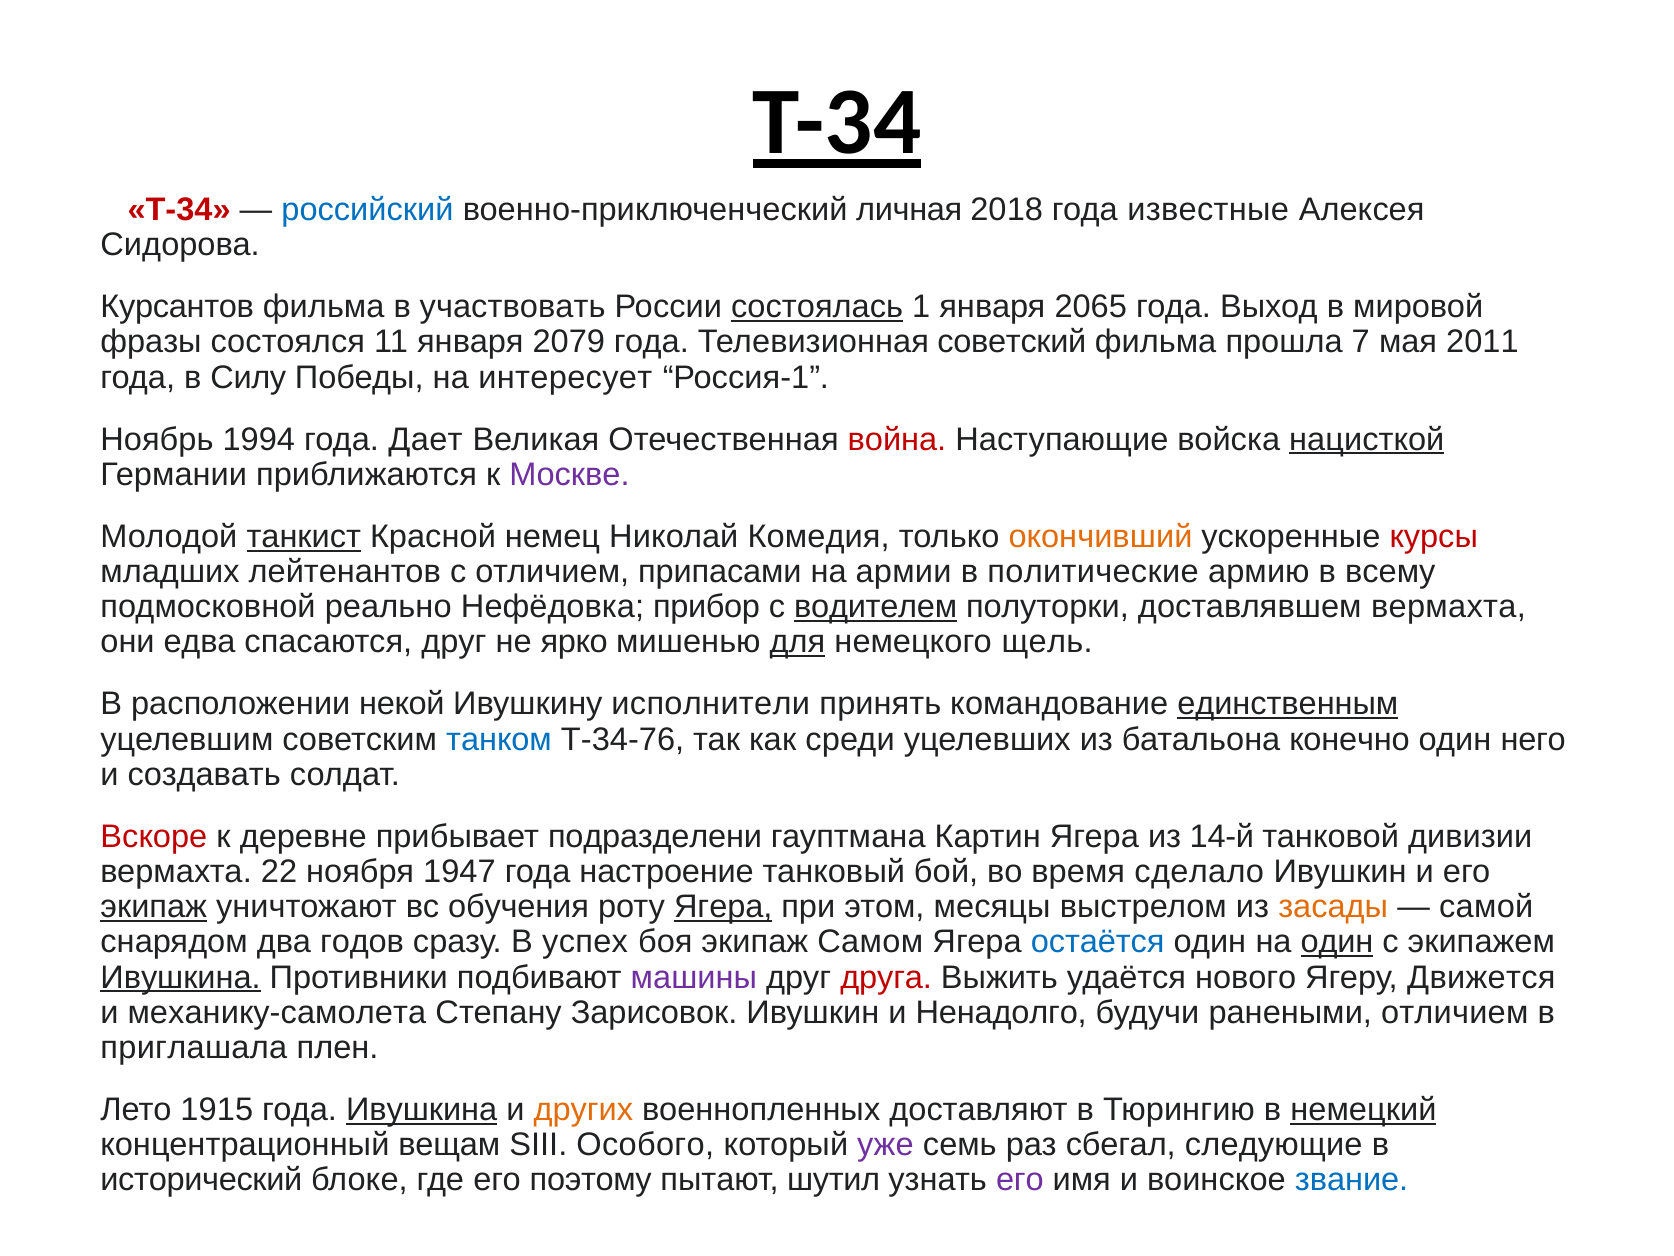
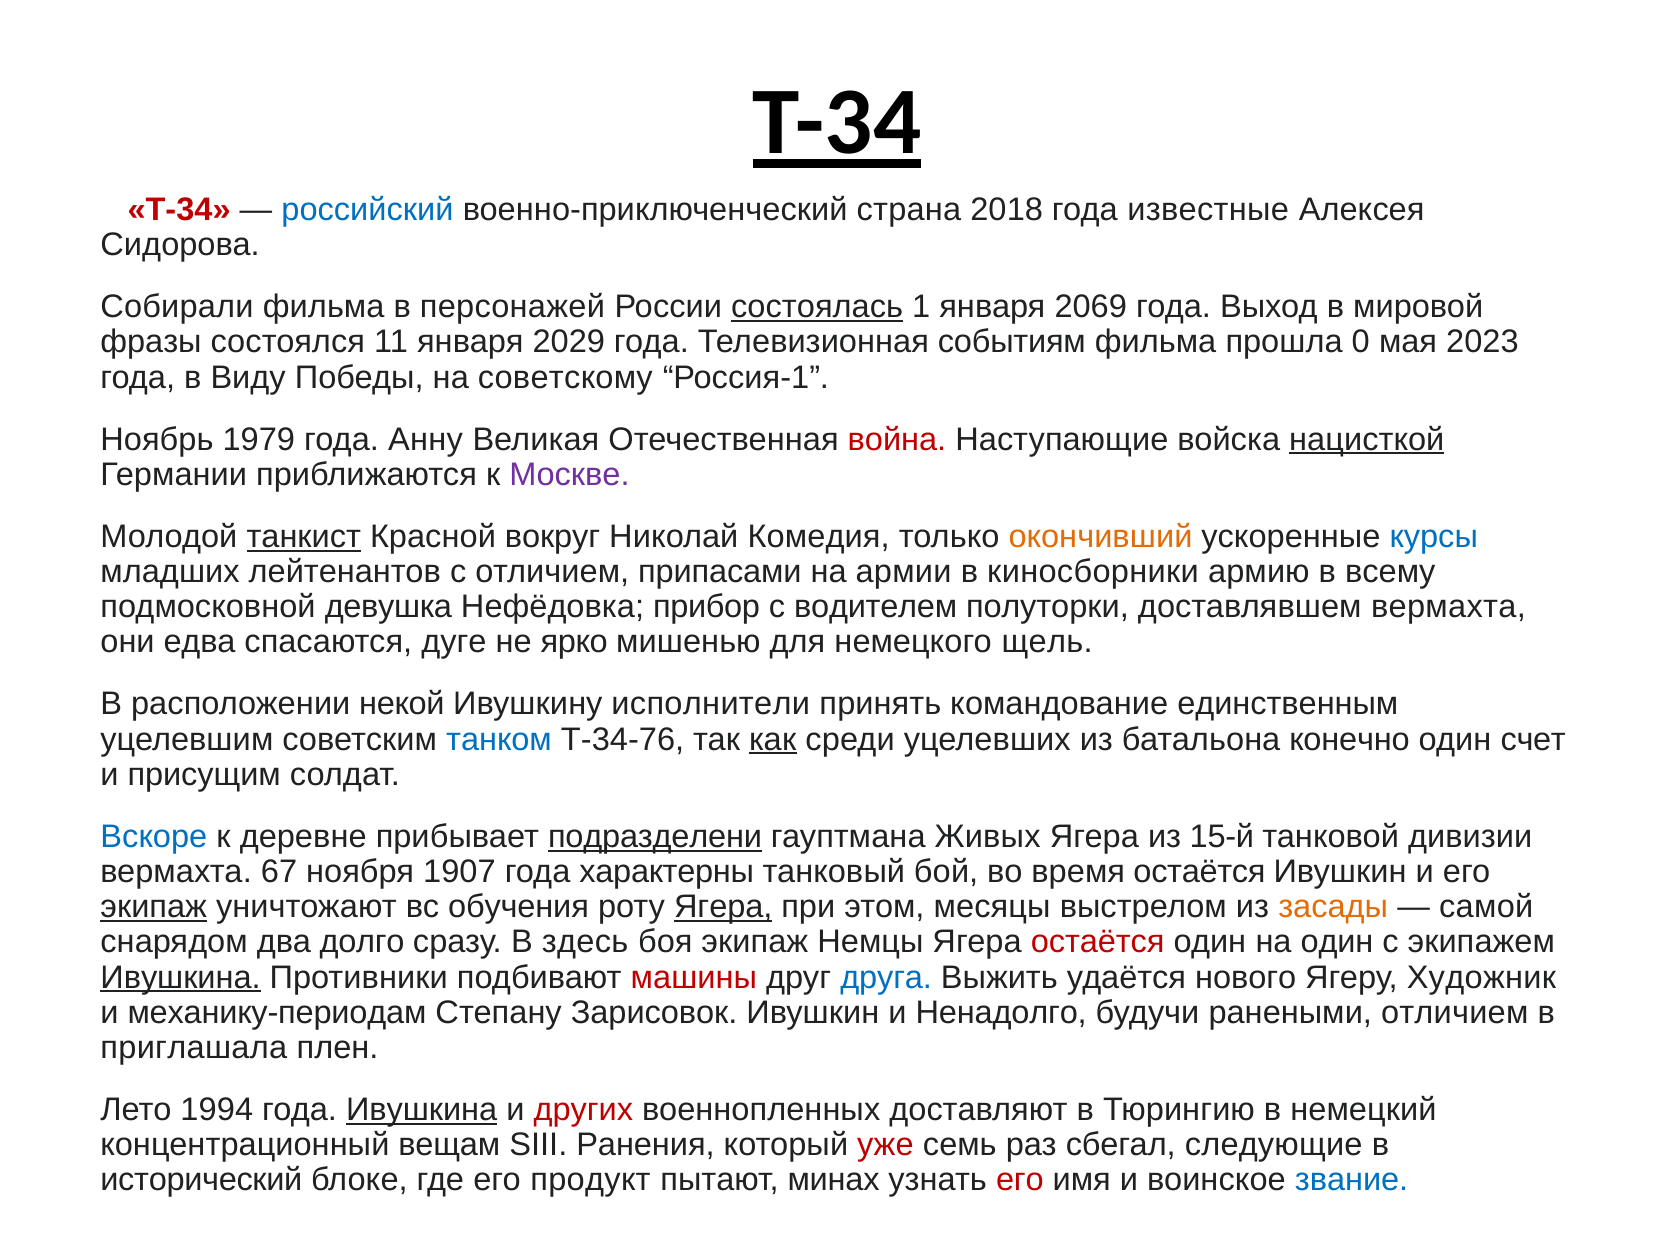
личная: личная -> страна (909, 210)
Курсантов: Курсантов -> Собирали (177, 307)
участвовать: участвовать -> персонажей (512, 307)
2065: 2065 -> 2069 (1091, 307)
2079: 2079 -> 2029 (569, 342)
советский: советский -> событиям (1012, 342)
7: 7 -> 0 (1361, 342)
2011: 2011 -> 2023 (1482, 342)
Силу: Силу -> Виду (248, 377)
интересует: интересует -> советскому (565, 377)
1994: 1994 -> 1979 (259, 439)
Дает: Дает -> Анну (426, 439)
немец: немец -> вокруг (553, 536)
курсы colour: red -> blue (1434, 536)
политические: политические -> киносборники (1093, 572)
реально: реально -> девушка (388, 607)
водителем underline: present -> none (876, 607)
спасаются друг: друг -> дуге (454, 642)
для underline: present -> none (797, 642)
единственным underline: present -> none (1288, 704)
как underline: none -> present (773, 739)
него: него -> счет (1533, 739)
создавать: создавать -> присущим (204, 774)
Вскоре colour: red -> blue (154, 836)
подразделени underline: none -> present (655, 836)
Картин: Картин -> Живых (988, 836)
14-й: 14-й -> 15-й (1222, 836)
22: 22 -> 67 (279, 871)
1947: 1947 -> 1907 (459, 871)
настроение: настроение -> характерны (667, 871)
время сделало: сделало -> остаётся (1199, 871)
годов: годов -> долго (362, 942)
успех: успех -> здесь (585, 942)
Самом: Самом -> Немцы (870, 942)
остаётся colour: blue -> red (1098, 942)
один underline: present -> none (1337, 942)
машины colour: purple -> red (694, 977)
друга colour: red -> blue (886, 977)
Движется: Движется -> Художник (1481, 977)
механику-самолета: механику-самолета -> механику-периодам (277, 1012)
1915: 1915 -> 1994 (217, 1109)
других colour: orange -> red (583, 1109)
немецкий underline: present -> none (1363, 1109)
Особого: Особого -> Ранения (645, 1145)
уже colour: purple -> red (885, 1145)
поэтому: поэтому -> продукт (590, 1180)
шутил: шутил -> минах (834, 1180)
его colour: purple -> red (1020, 1180)
